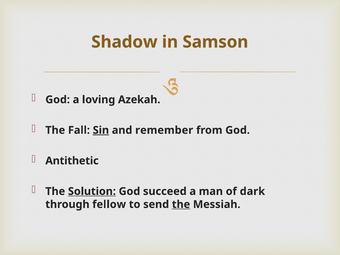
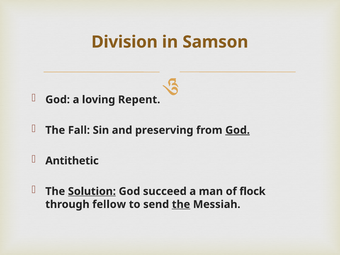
Shadow: Shadow -> Division (124, 42)
Azekah: Azekah -> Repent (139, 100)
Sin underline: present -> none (101, 130)
remember: remember -> preserving (164, 130)
God underline: none -> present (238, 130)
dark: dark -> flock (252, 191)
